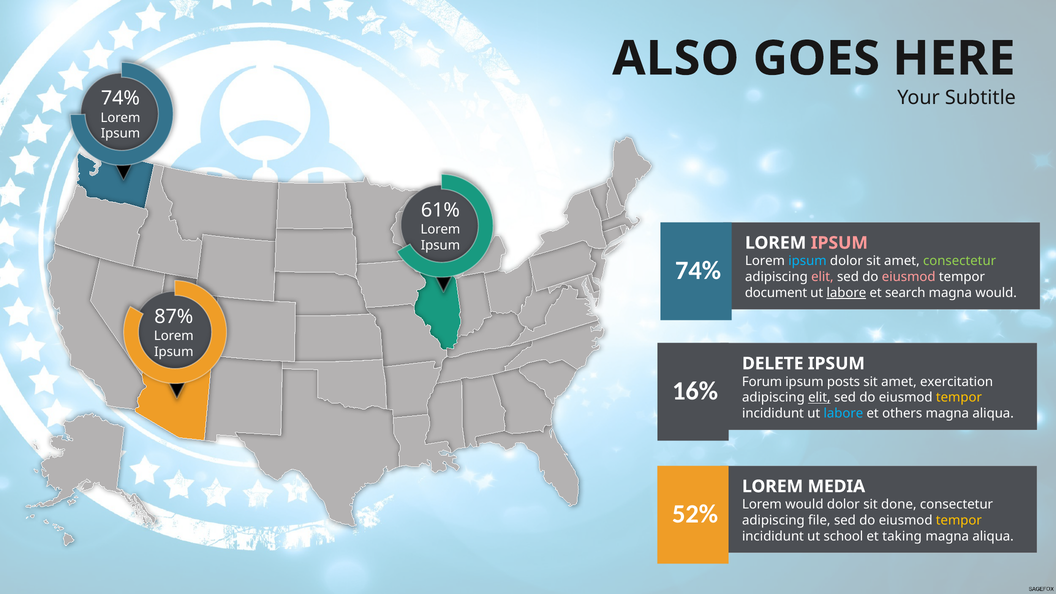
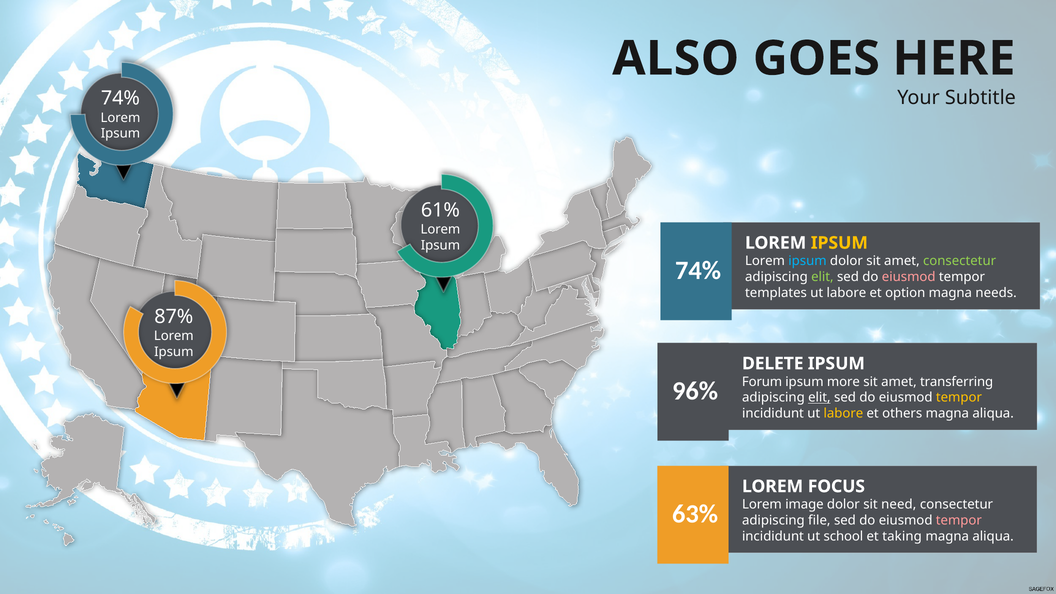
IPSUM colour: pink -> yellow (839, 243)
elit colour: pink -> light green (822, 277)
document: document -> templates (776, 293)
labore underline: present -> none (846, 293)
search: search -> option (905, 293)
magna would: would -> needs (996, 293)
posts: posts -> more (843, 382)
exercitation: exercitation -> transferring (957, 382)
16%: 16% -> 96% (695, 391)
labore colour: light blue -> yellow (843, 413)
MEDIA: MEDIA -> FOCUS (836, 486)
Lorem would: would -> image (804, 505)
done: done -> need (899, 505)
52%: 52% -> 63% (695, 514)
tempor colour: yellow -> pink (959, 520)
